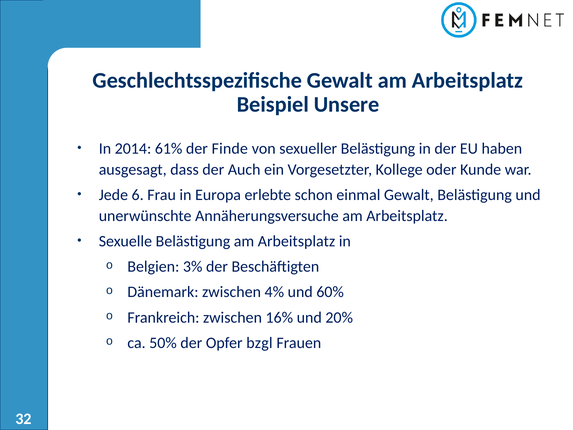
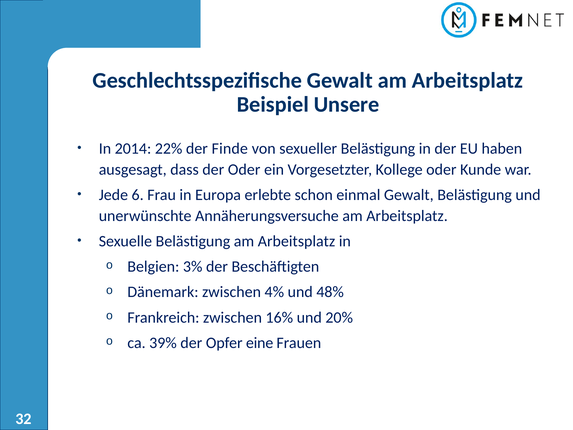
61%: 61% -> 22% (169, 148)
der Auch: Auch -> Oder (244, 169)
60%: 60% -> 48% (330, 292)
50%: 50% -> 39% (163, 343)
bzgl: bzgl -> eine (260, 343)
